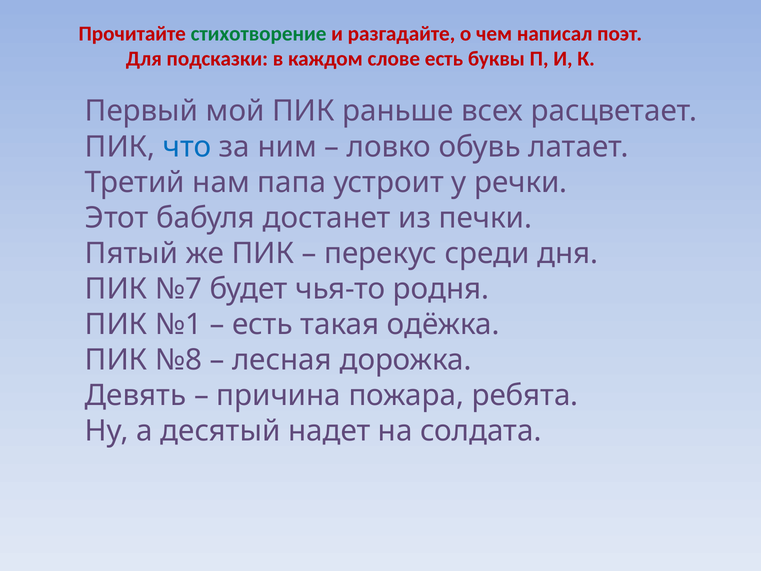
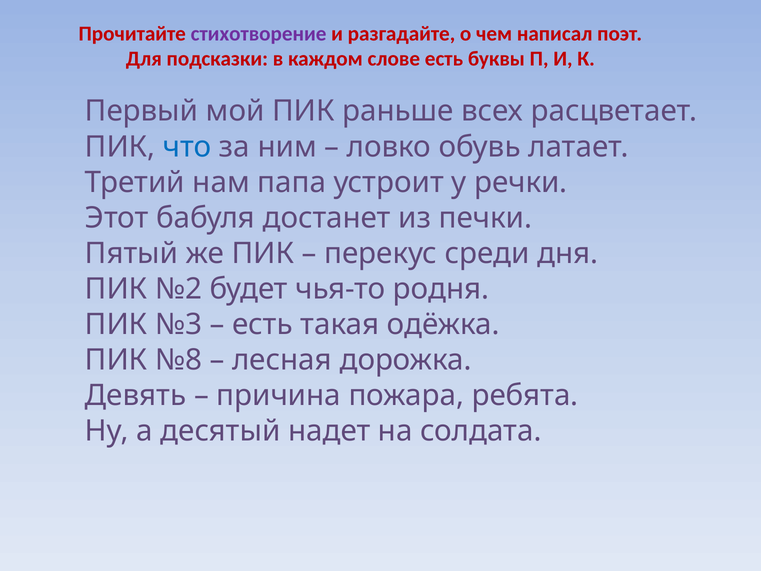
стихотворение colour: green -> purple (259, 34)
№7: №7 -> №2 (179, 289)
№1: №1 -> №3 (179, 324)
